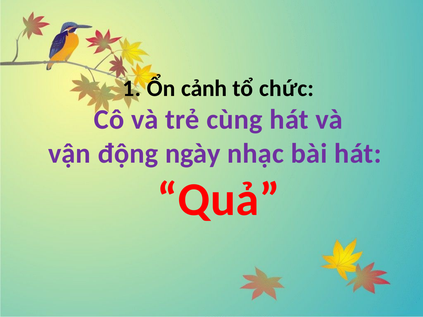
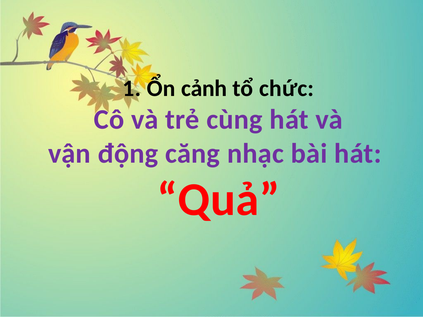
ngày: ngày -> căng (193, 154)
